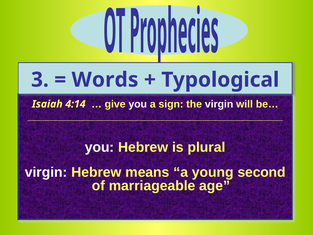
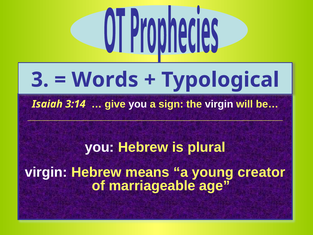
4:14: 4:14 -> 3:14 (75, 104)
second: second -> creator (261, 172)
